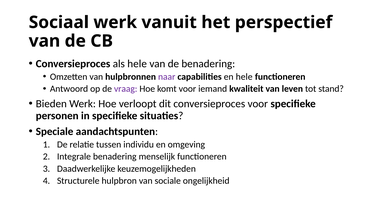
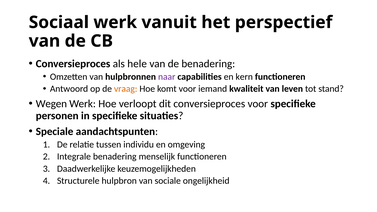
en hele: hele -> kern (244, 77)
vraag colour: purple -> orange (126, 89)
Bieden: Bieden -> Wegen (51, 104)
